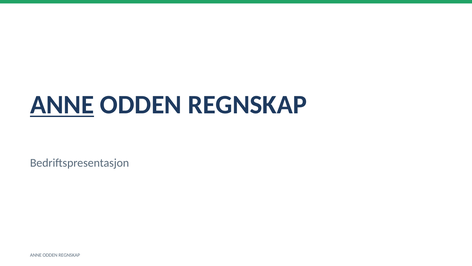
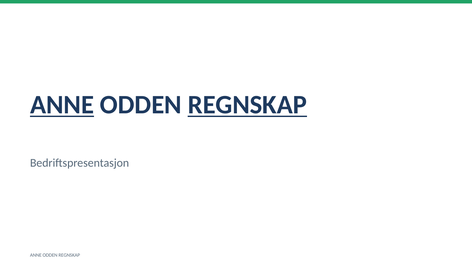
REGNSKAP underline: none -> present (247, 105)
